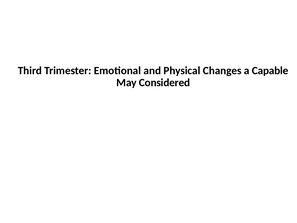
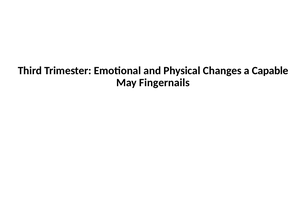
Considered: Considered -> Fingernails (164, 83)
